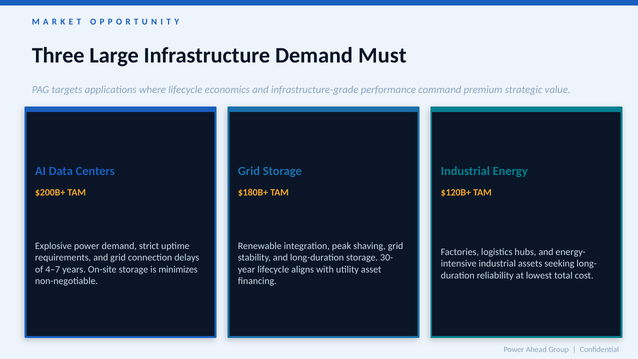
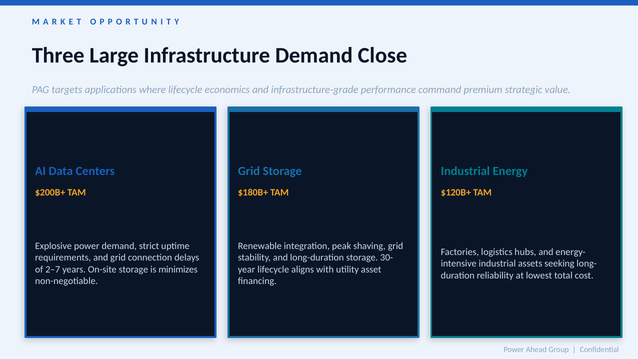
Must: Must -> Close (382, 55)
4–7: 4–7 -> 2–7 (53, 269)
